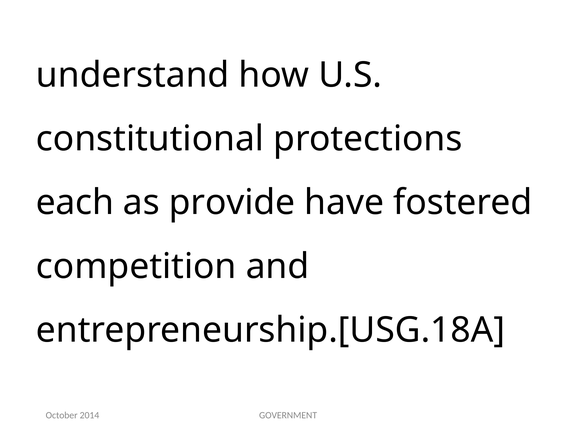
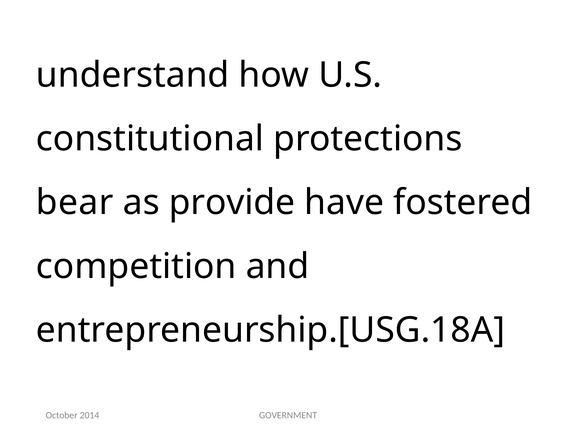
each: each -> bear (75, 203)
